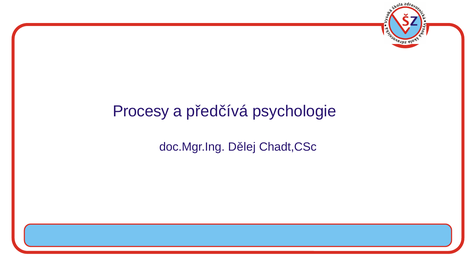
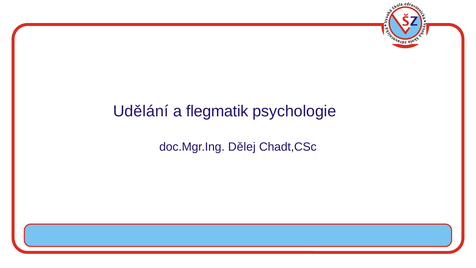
Procesy: Procesy -> Udělání (141, 111)
předčívá: předčívá -> flegmatik (217, 111)
